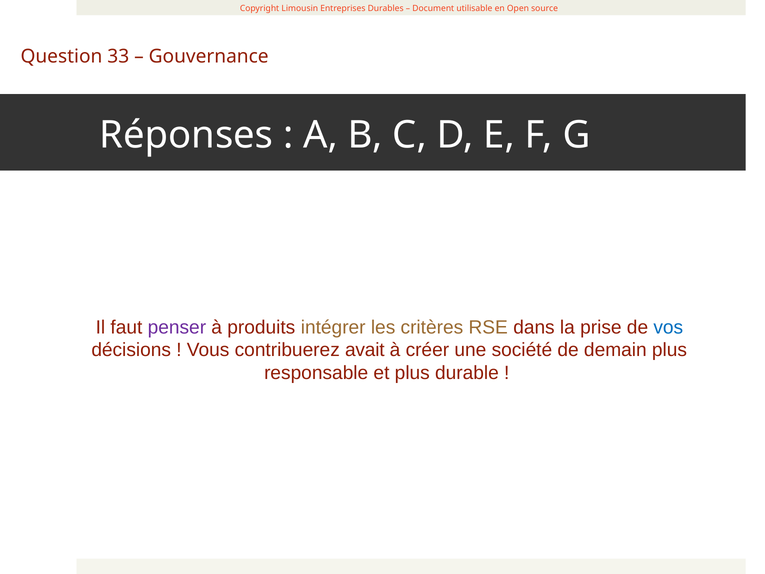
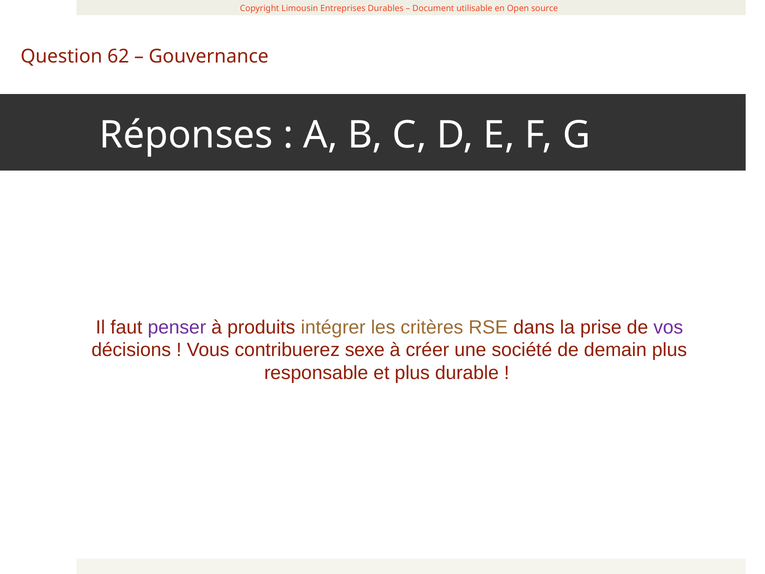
33: 33 -> 62 (118, 56)
vos colour: blue -> purple (668, 327)
avait: avait -> sexe (365, 350)
